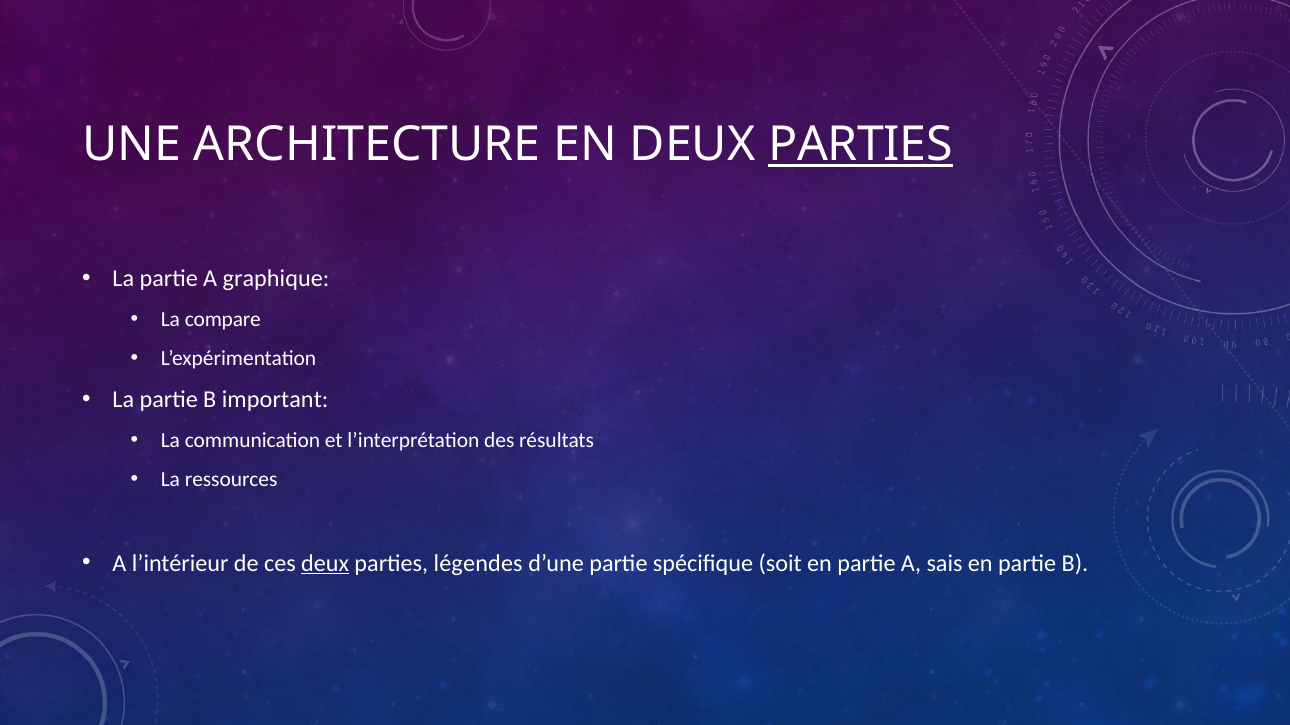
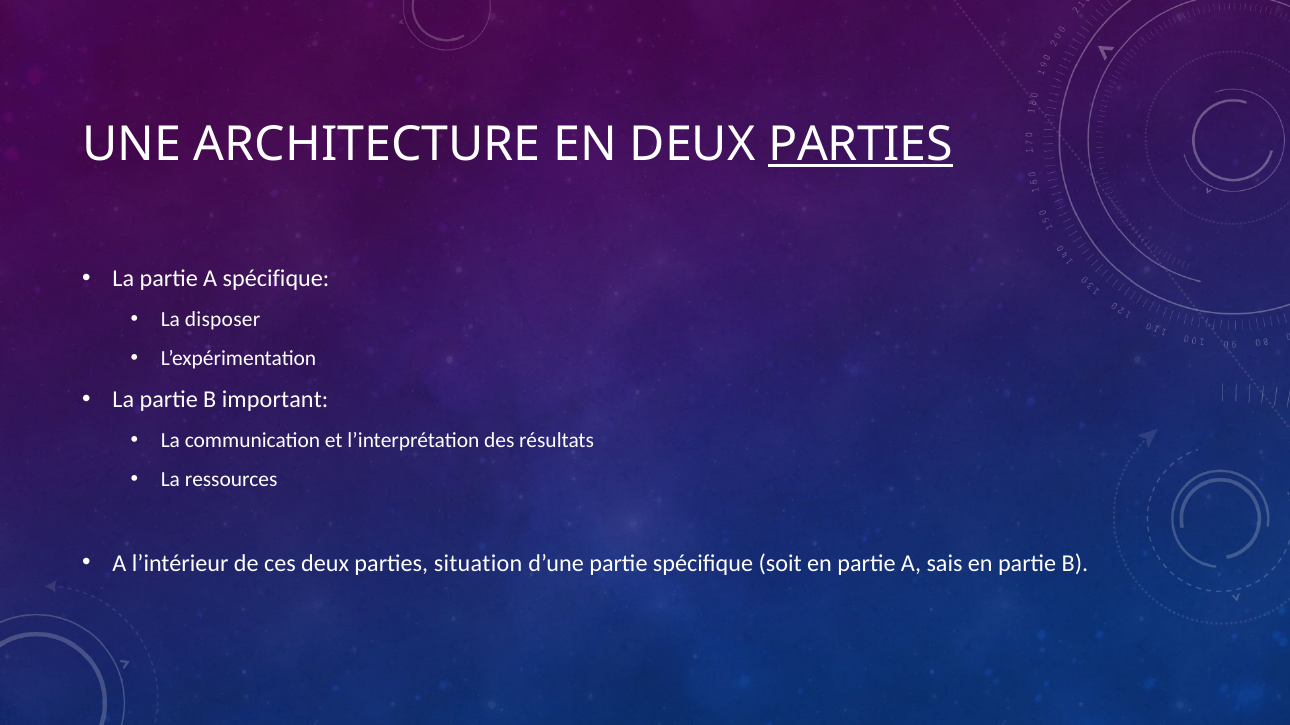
A graphique: graphique -> spécifique (276, 279)
compare: compare -> disposer (223, 320)
deux underline: present -> none (325, 564)
légendes: légendes -> situation (478, 564)
